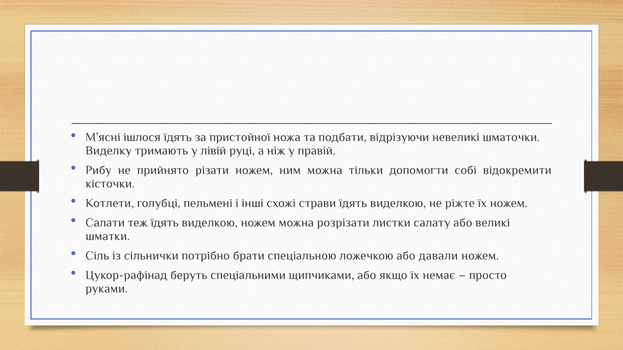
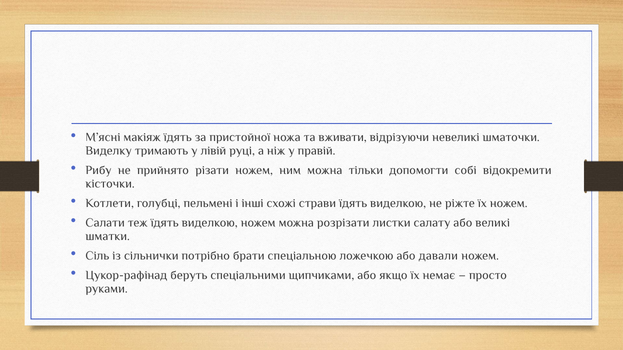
ішлося: ішлося -> макіяж (142, 138)
подбати: подбати -> вживати (343, 138)
